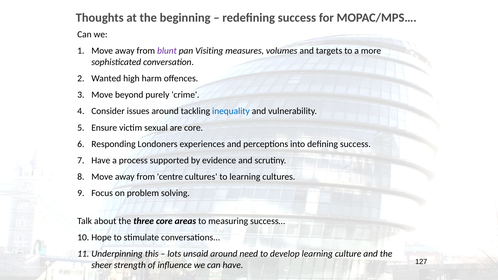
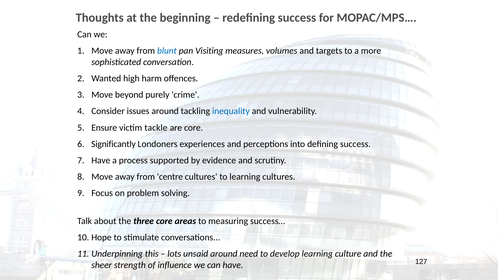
blunt colour: purple -> blue (167, 51)
sexual: sexual -> tackle (156, 128)
Responding: Responding -> Significantly (113, 144)
